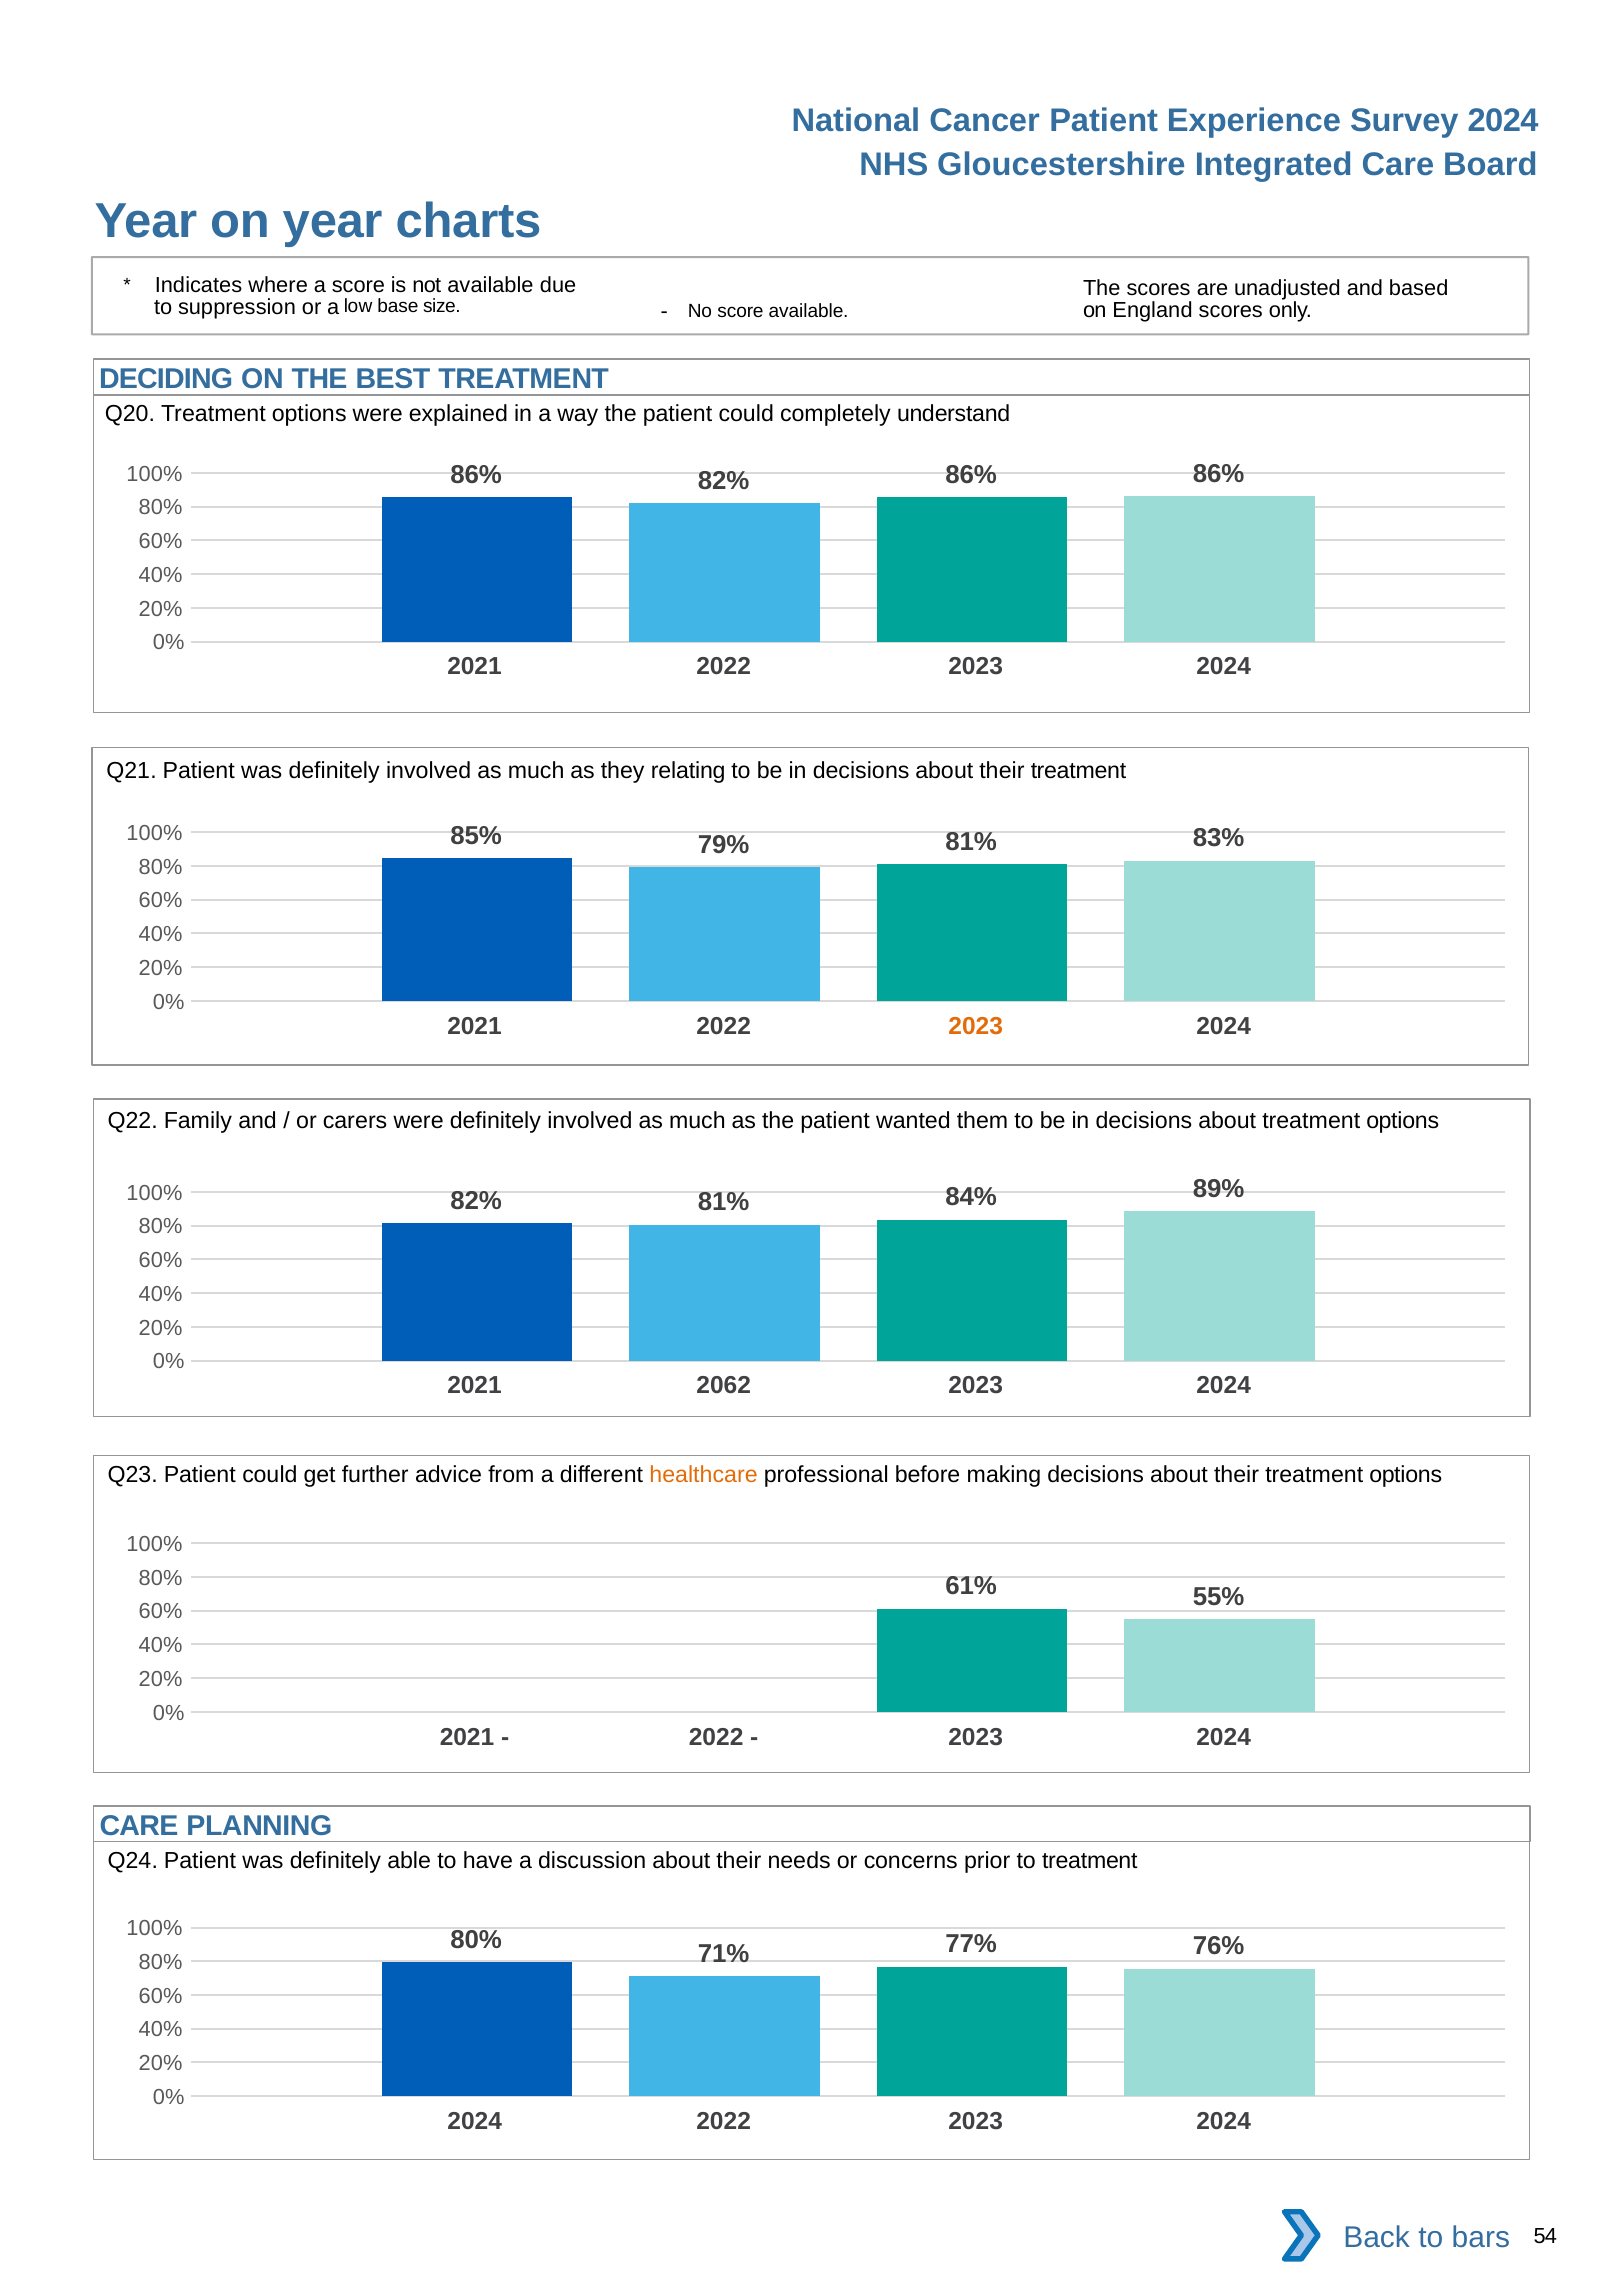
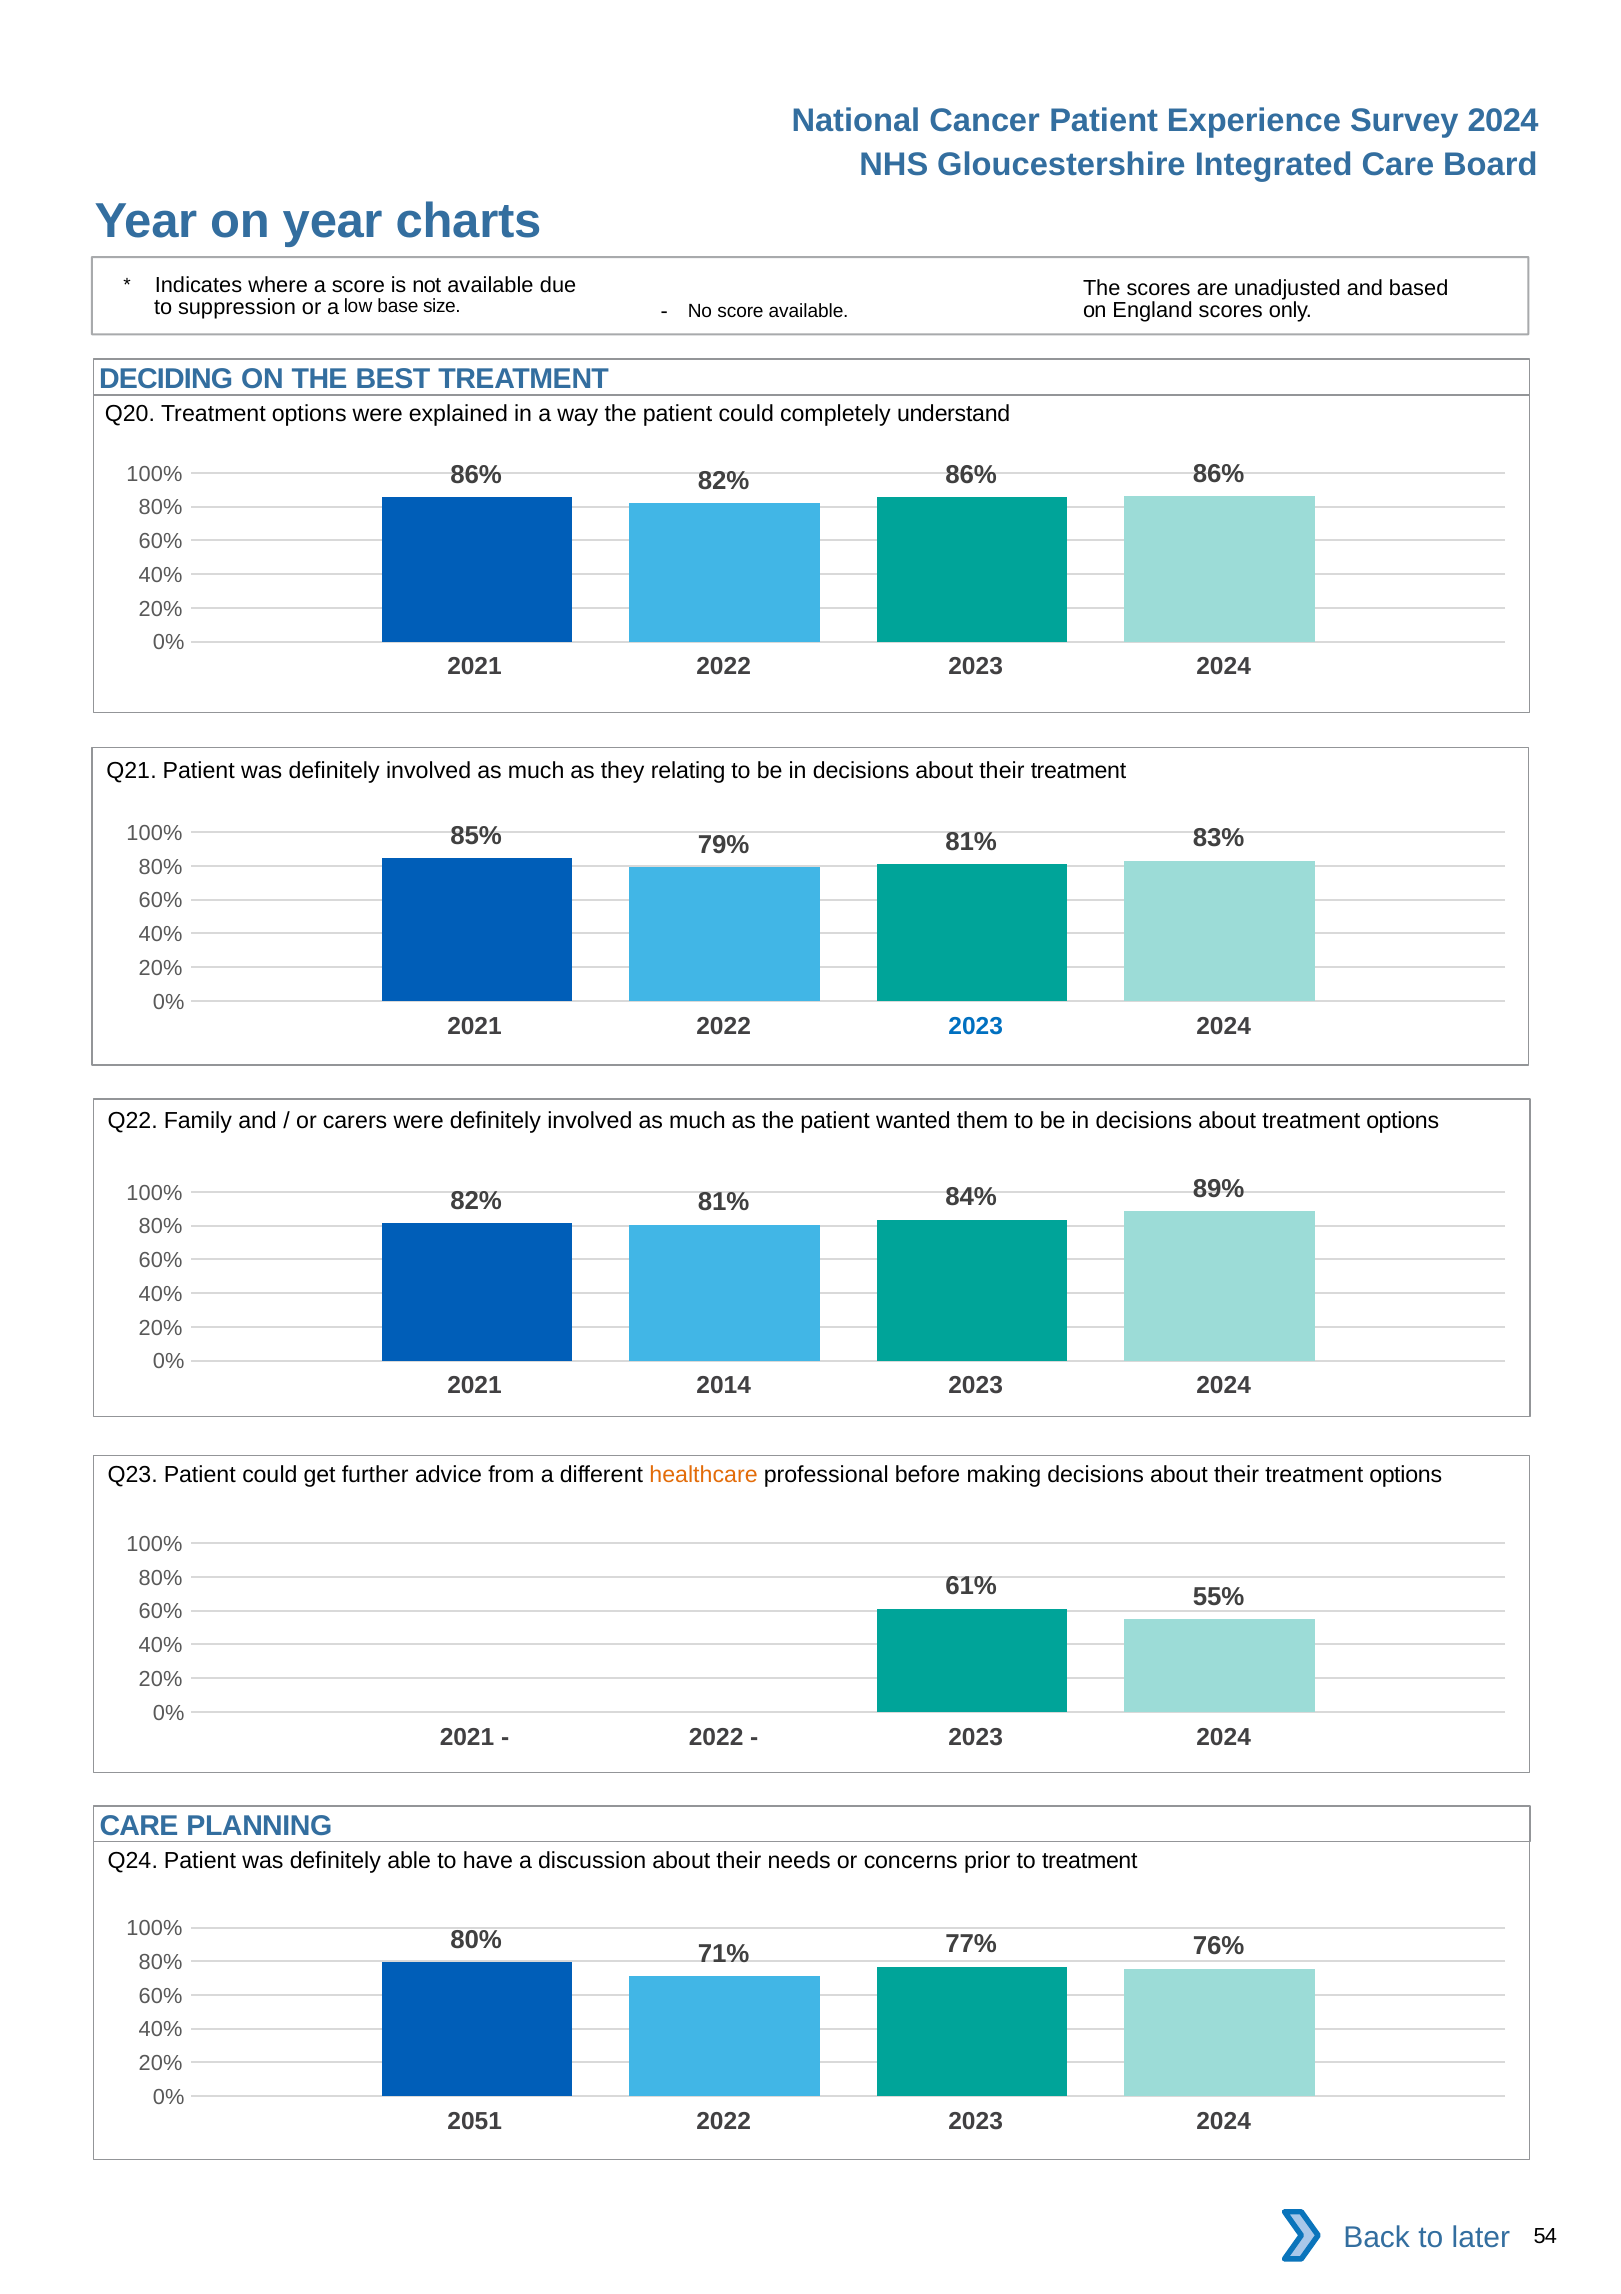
2023 colour: orange -> blue (976, 1026)
2062: 2062 -> 2014 (724, 1386)
2024: 2024 -> 2051 (475, 2121)
bars: bars -> later (1481, 2237)
